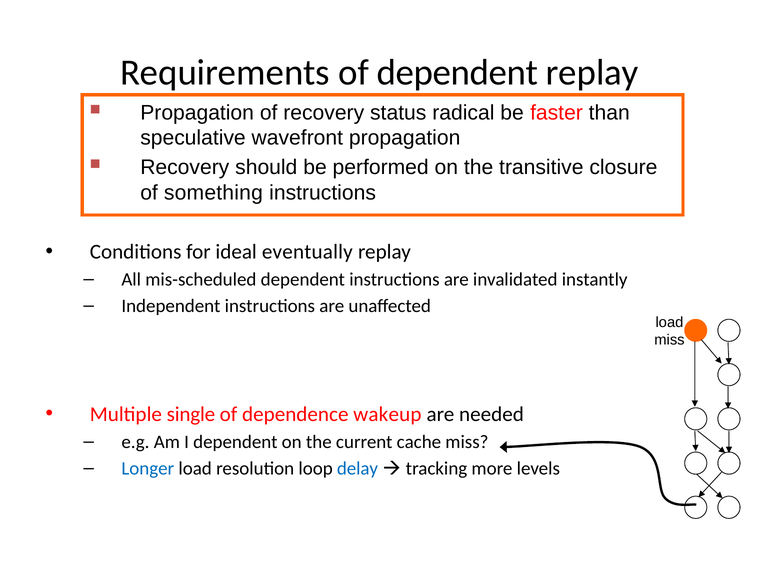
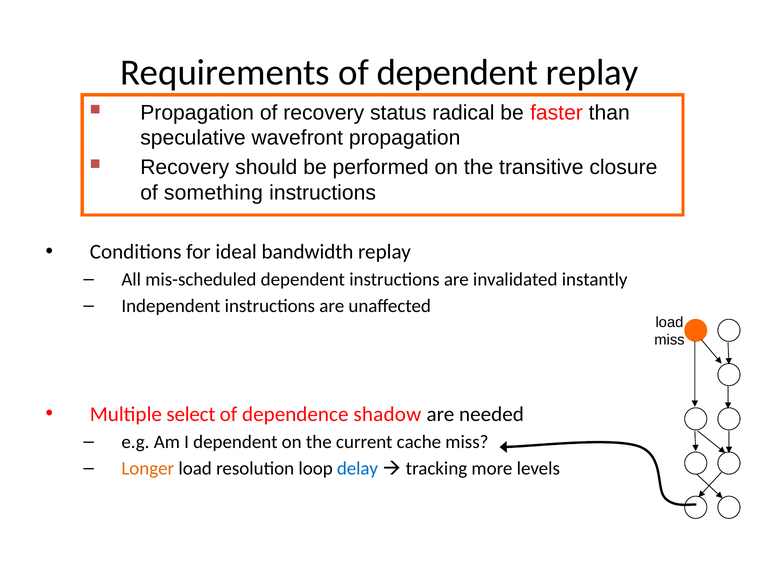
eventually: eventually -> bandwidth (307, 252)
single: single -> select (191, 414)
wakeup: wakeup -> shadow (387, 414)
Longer colour: blue -> orange (148, 469)
